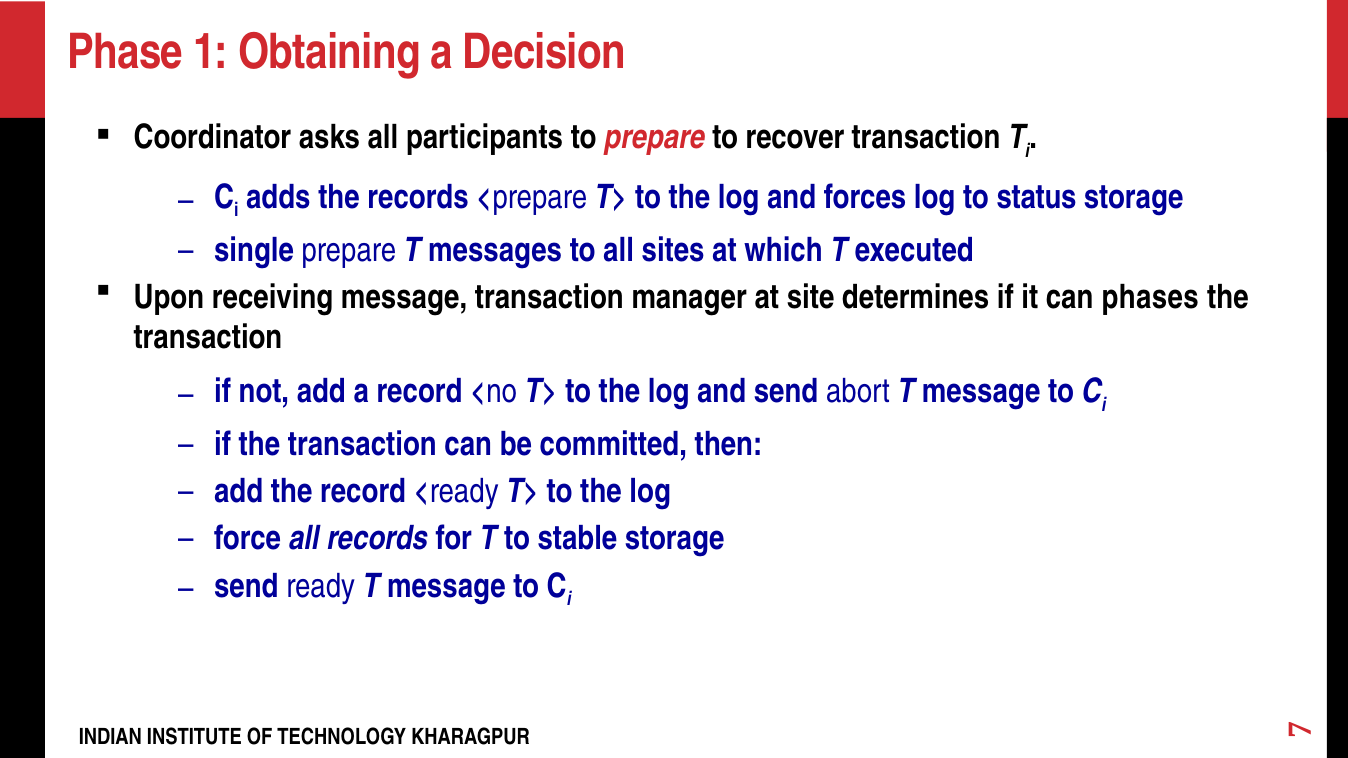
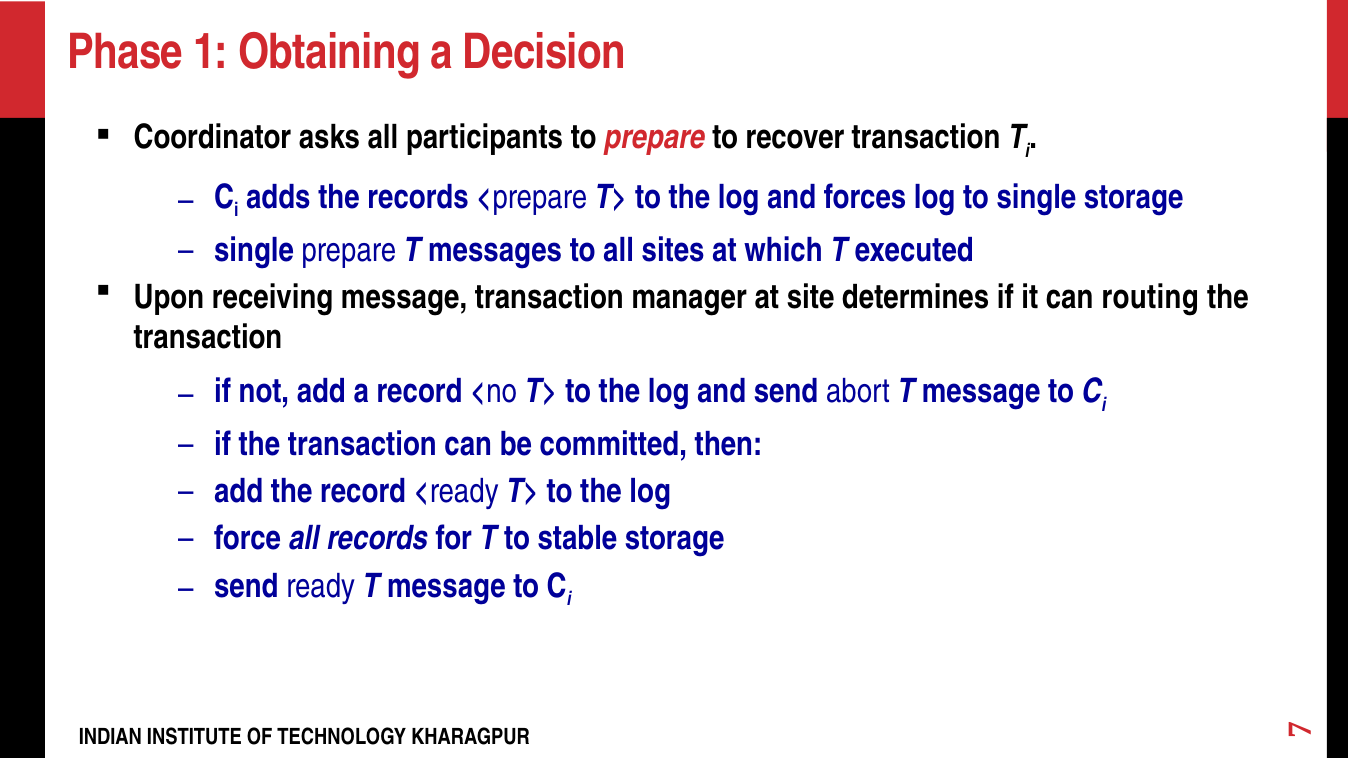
to status: status -> single (1036, 197)
phases: phases -> routing (1150, 297)
